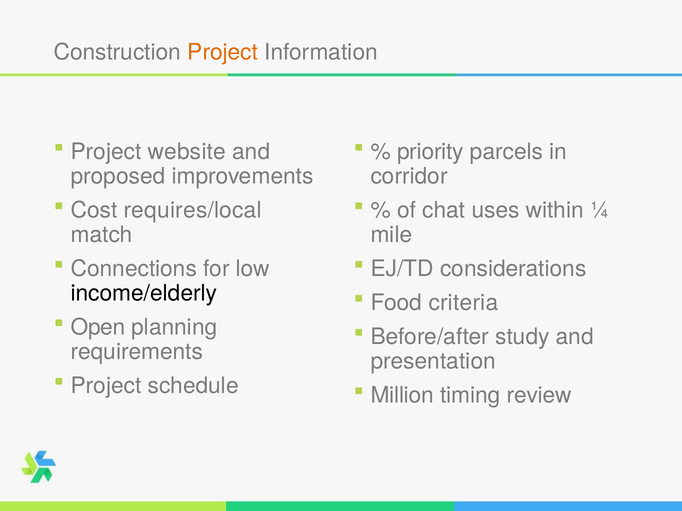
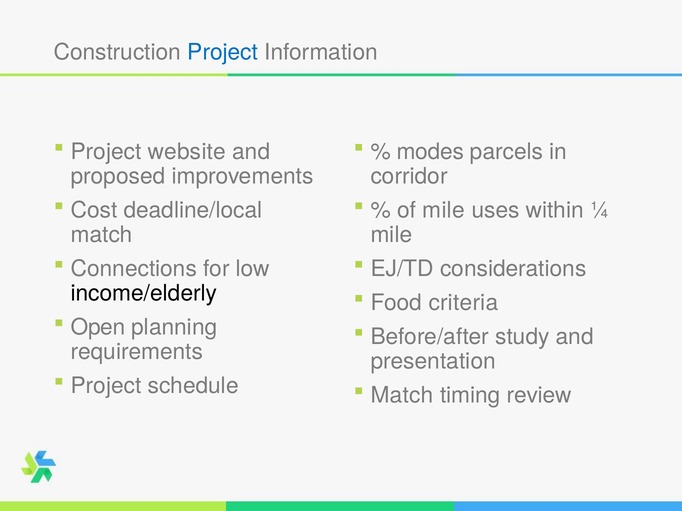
Project colour: orange -> blue (223, 52)
priority: priority -> modes (430, 152)
requires/local: requires/local -> deadline/local (193, 210)
of chat: chat -> mile (444, 210)
Million: Million -> Match (402, 395)
